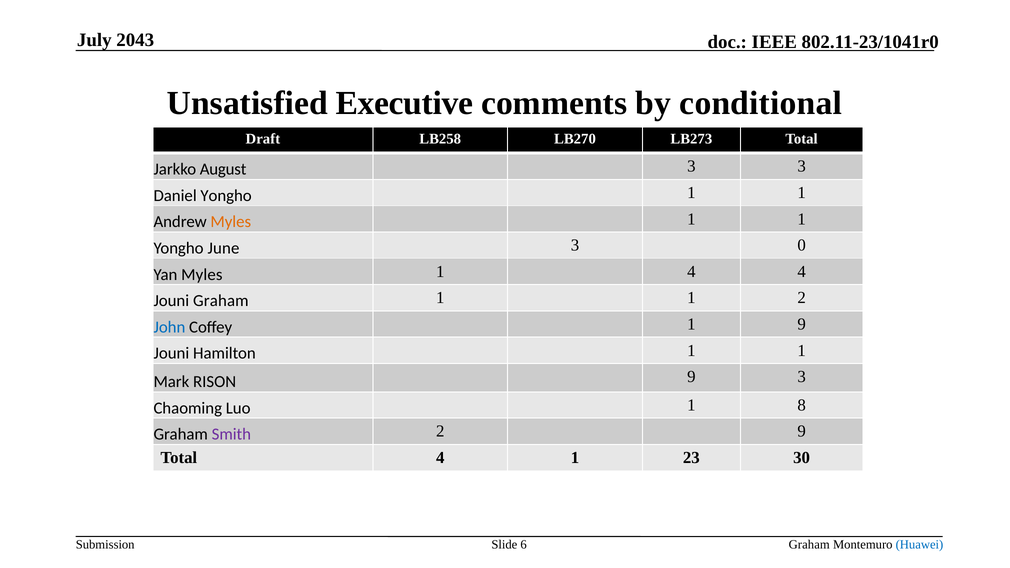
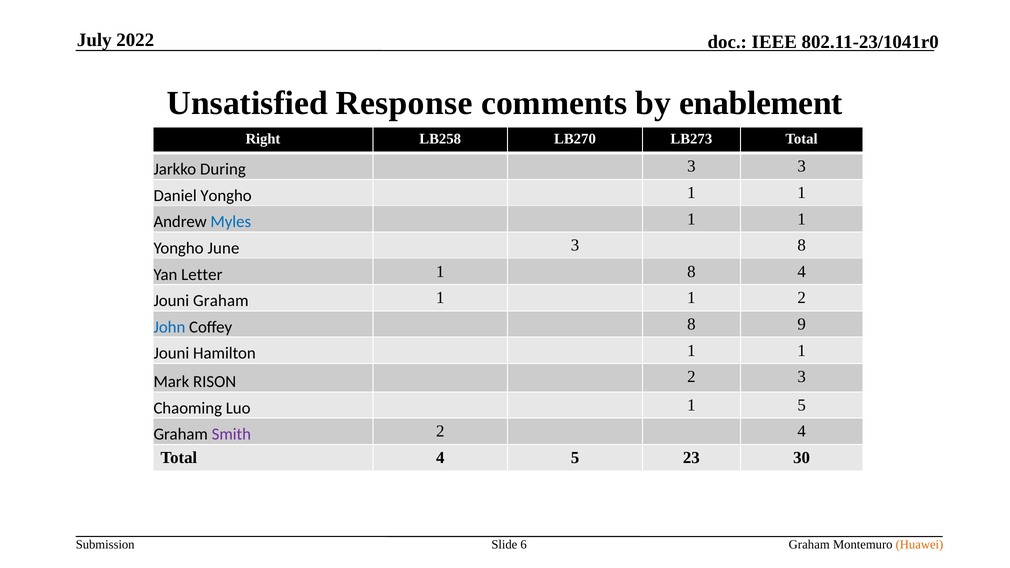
2043: 2043 -> 2022 (135, 40)
Executive: Executive -> Response (404, 103)
conditional: conditional -> enablement (761, 103)
Draft: Draft -> Right (263, 139)
August: August -> During (223, 169)
Myles colour: orange -> blue (231, 222)
3 0: 0 -> 8 (802, 245)
Yan Myles: Myles -> Letter (202, 275)
1 4: 4 -> 8 (691, 272)
Coffey 1: 1 -> 8 (691, 324)
RISON 9: 9 -> 2 (691, 377)
1 8: 8 -> 5 (802, 405)
2 9: 9 -> 4 (802, 431)
4 1: 1 -> 5 (575, 458)
Huawei colour: blue -> orange (919, 545)
